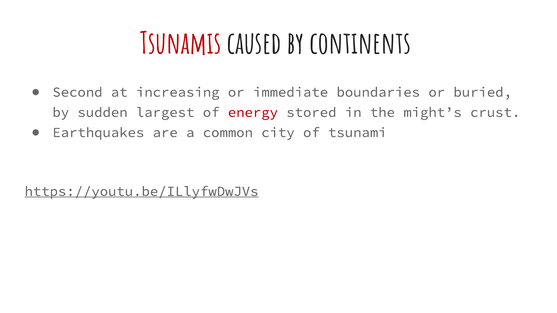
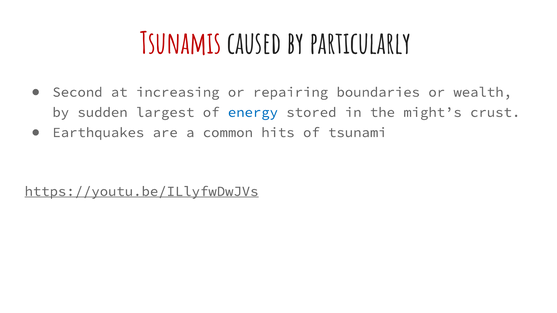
continents: continents -> particularly (360, 44)
immediate: immediate -> repairing (291, 92)
buried: buried -> wealth (483, 92)
energy colour: red -> blue (253, 112)
city: city -> hits (278, 133)
